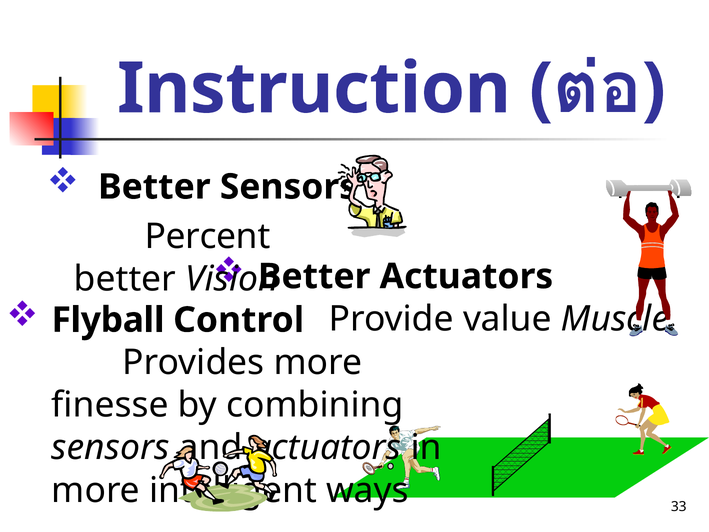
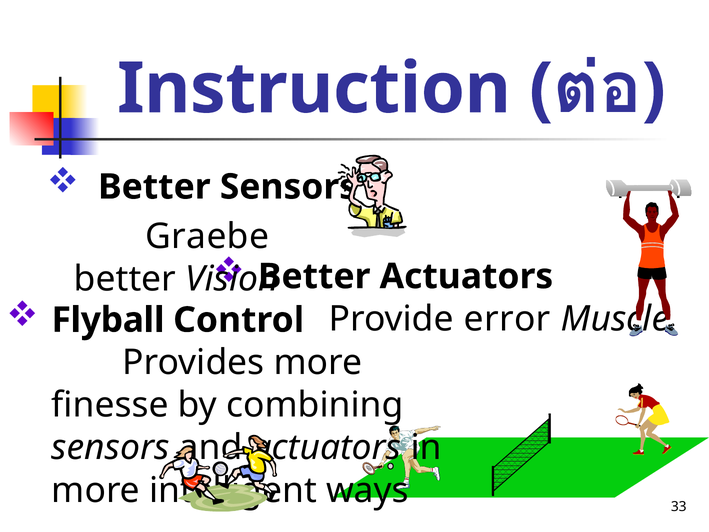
Percent: Percent -> Graebe (207, 236)
value: value -> error (507, 319)
